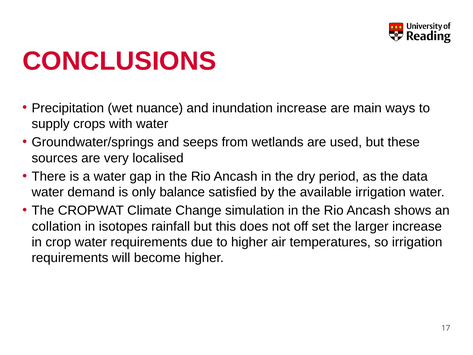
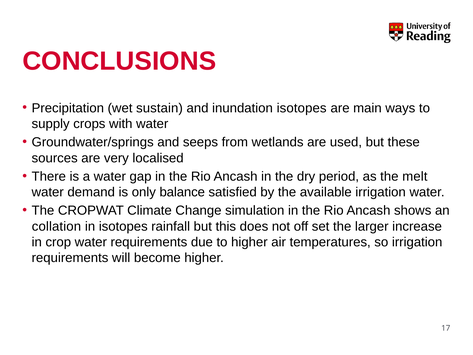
nuance: nuance -> sustain (159, 108)
inundation increase: increase -> isotopes (302, 108)
data: data -> melt (415, 176)
